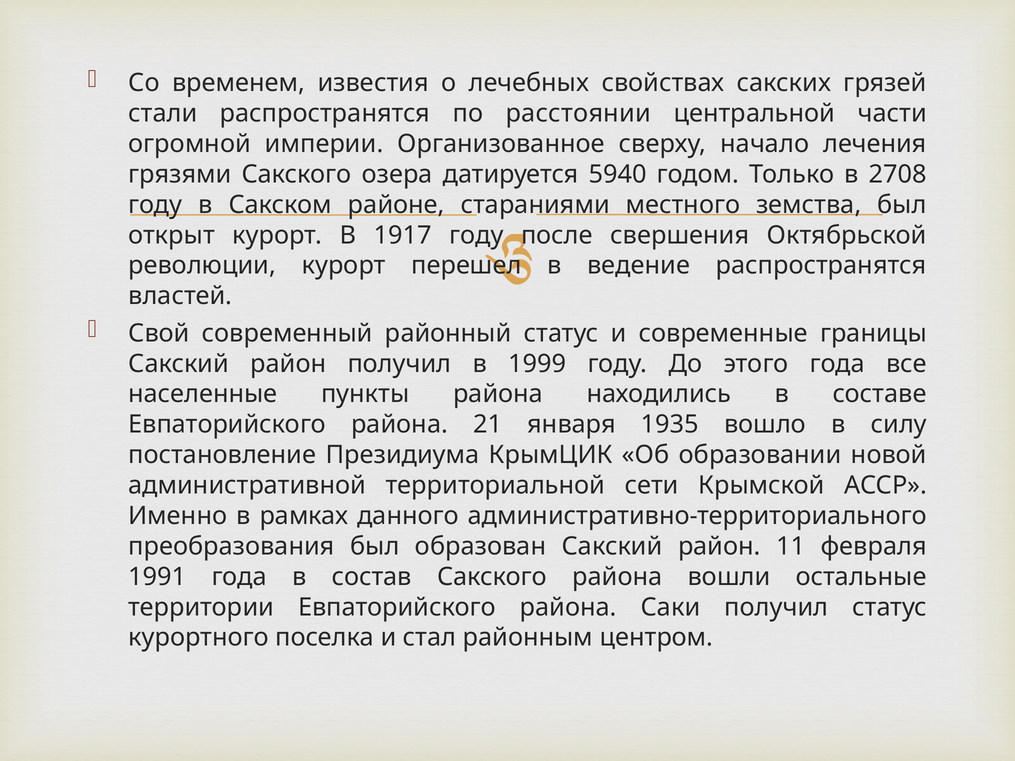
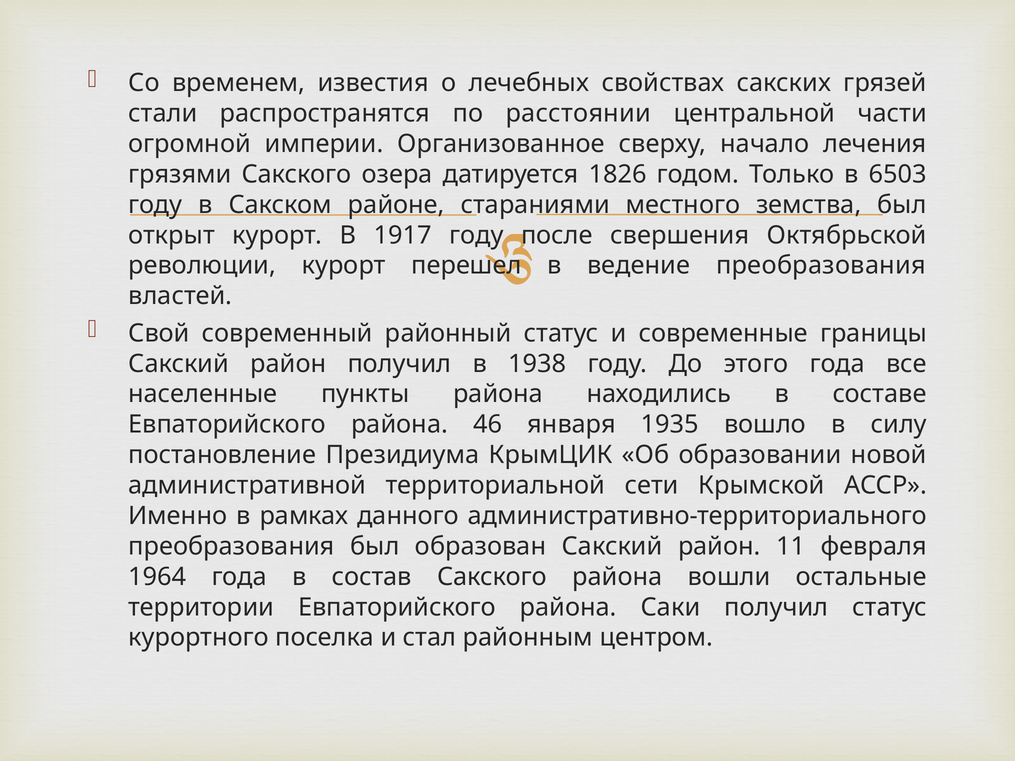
5940: 5940 -> 1826 (618, 174)
2708: 2708 -> 6503 (898, 174)
ведение распространятся: распространятся -> преобразования (821, 266)
1999: 1999 -> 1938 (537, 364)
21: 21 -> 46 (488, 425)
1991: 1991 -> 1964 (157, 577)
